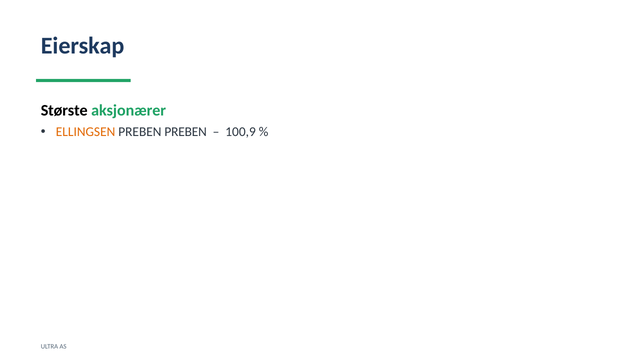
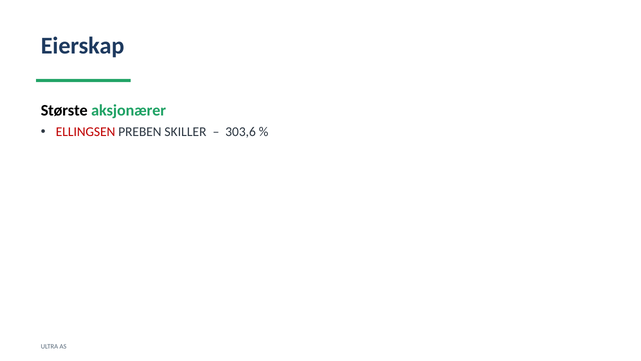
ELLINGSEN colour: orange -> red (86, 132)
PREBEN PREBEN: PREBEN -> SKILLER (185, 132)
100,9: 100,9 -> 303,6 (241, 132)
